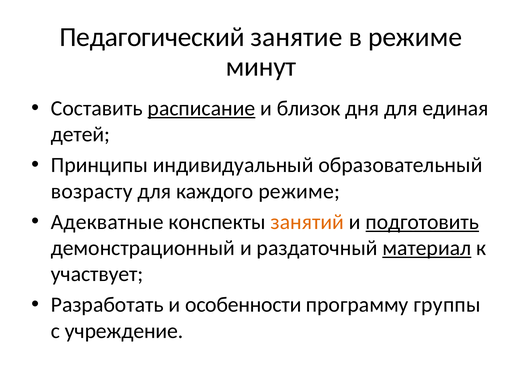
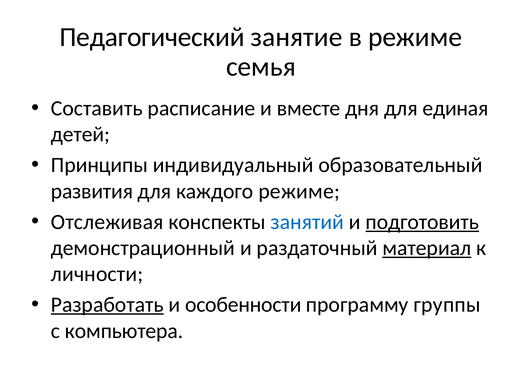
минут: минут -> семья (261, 67)
расписание underline: present -> none (201, 109)
близок: близок -> вместе (309, 109)
возрасту: возрасту -> развития (92, 191)
Адекватные: Адекватные -> Отслеживая (107, 222)
занятий colour: orange -> blue (307, 222)
участвует: участвует -> личности (97, 274)
Разработать underline: none -> present (107, 305)
учреждение: учреждение -> компьютера (124, 331)
